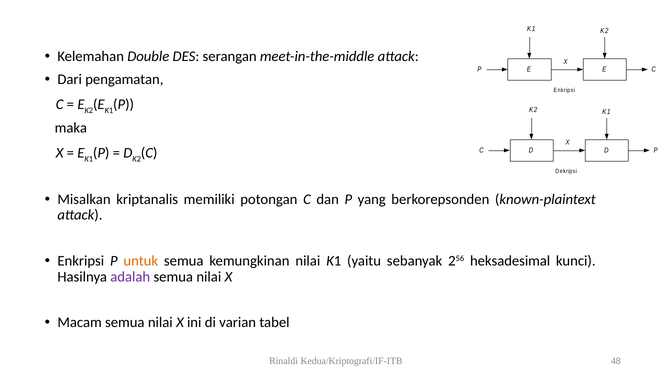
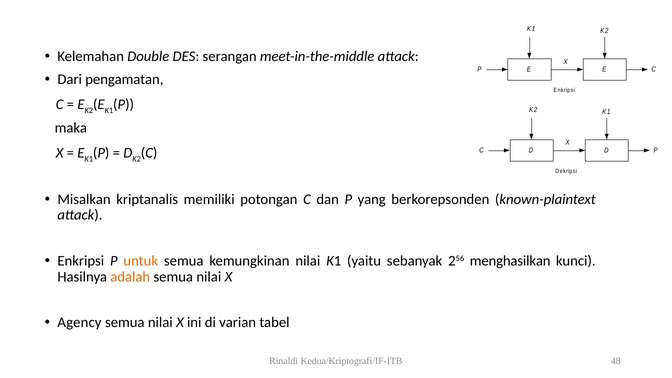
heksadesimal: heksadesimal -> menghasilkan (510, 261)
adalah colour: purple -> orange (130, 277)
Macam: Macam -> Agency (79, 323)
